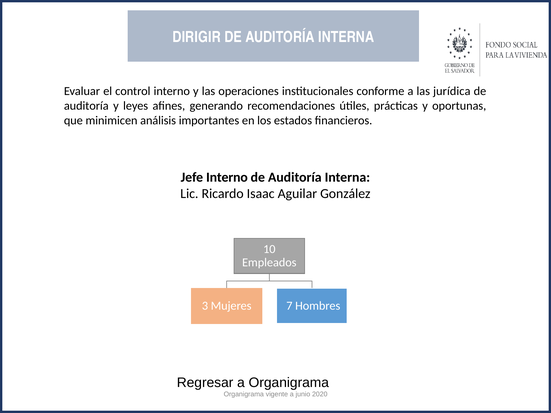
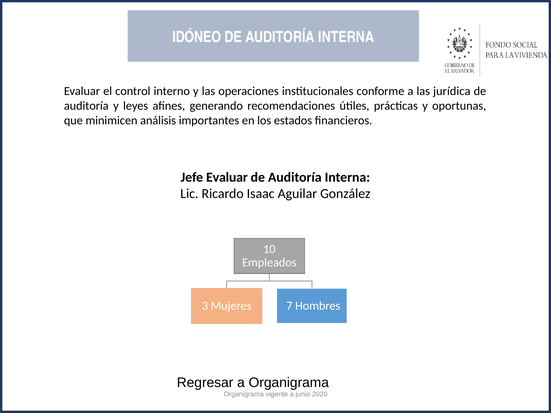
DIRIGIR: DIRIGIR -> IDÓNEO (197, 37)
Jefe Interno: Interno -> Evaluar (227, 177)
